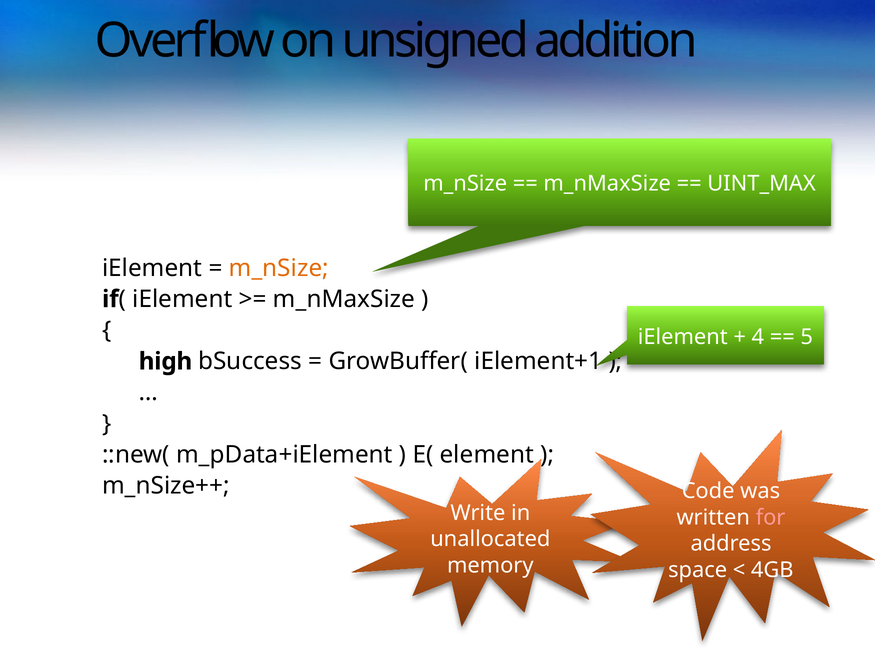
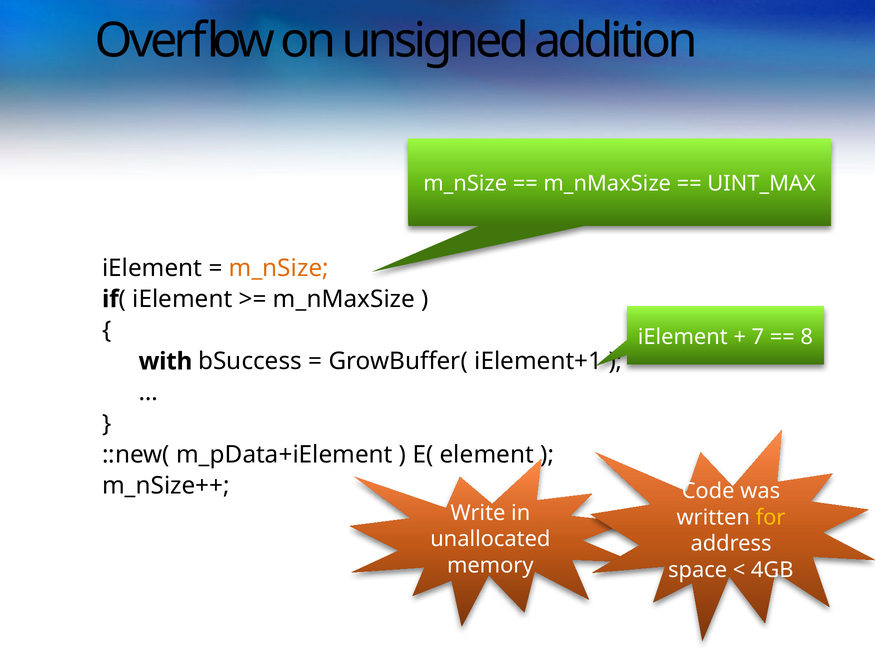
4: 4 -> 7 (758, 337)
5: 5 -> 8 (807, 337)
high: high -> with (165, 362)
for colour: pink -> yellow (771, 518)
